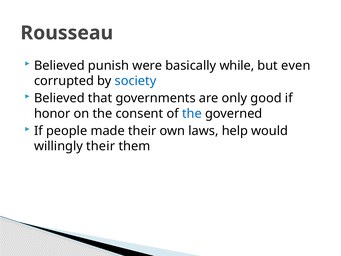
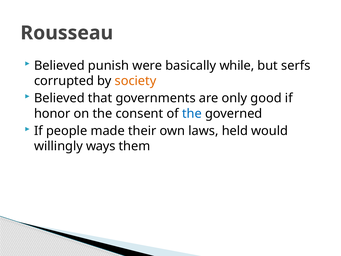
even: even -> serfs (296, 65)
society colour: blue -> orange (135, 81)
help: help -> held (235, 131)
willingly their: their -> ways (101, 146)
